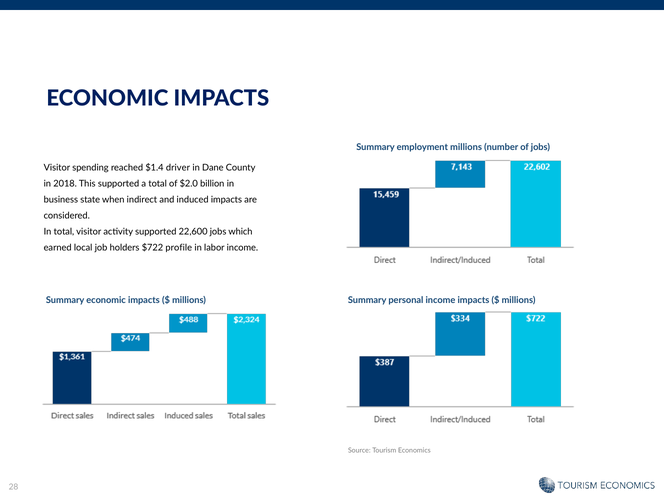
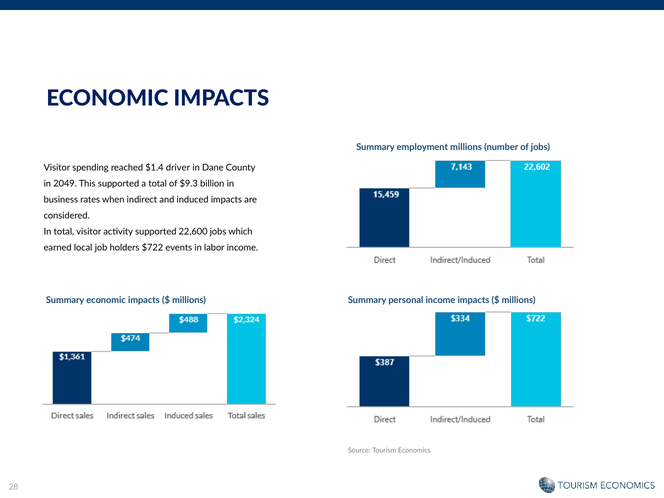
2018: 2018 -> 2049 (65, 184)
$2.0: $2.0 -> $9.3 (189, 184)
state: state -> rates (90, 200)
profile: profile -> events (179, 248)
